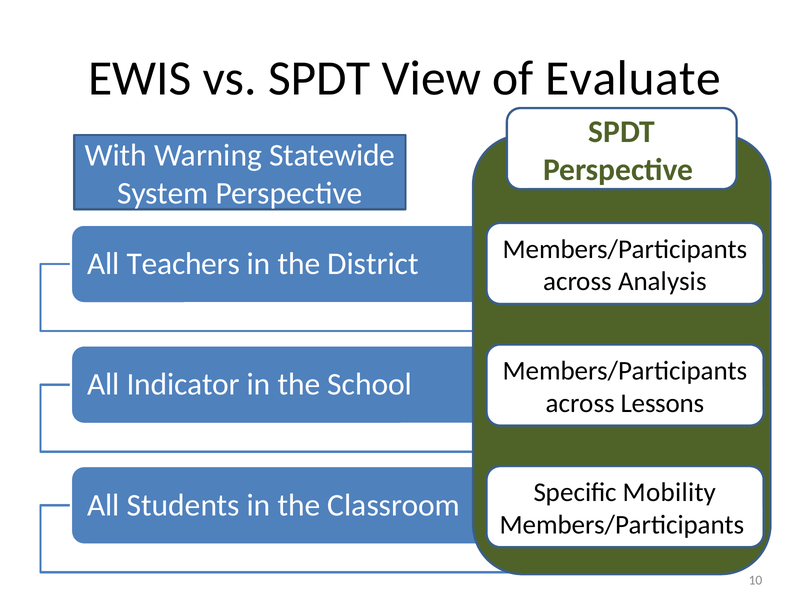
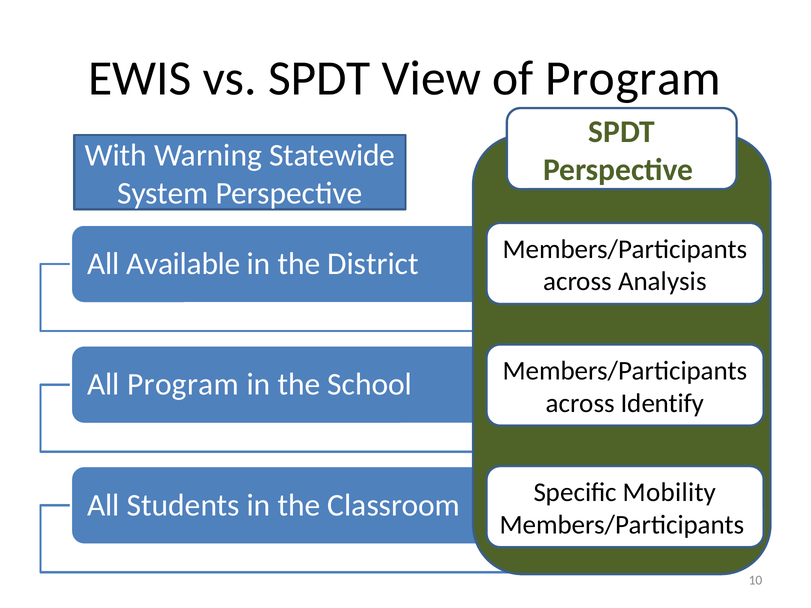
of Evaluate: Evaluate -> Program (633, 79)
Teachers: Teachers -> Available (183, 264)
Indicator: Indicator -> Program (183, 385)
Lessons: Lessons -> Identify (662, 403)
